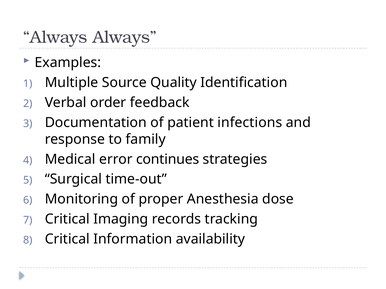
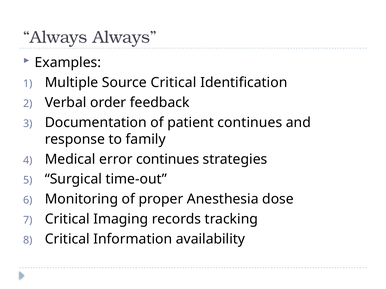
Source Quality: Quality -> Critical (173, 83)
patient infections: infections -> continues (250, 123)
